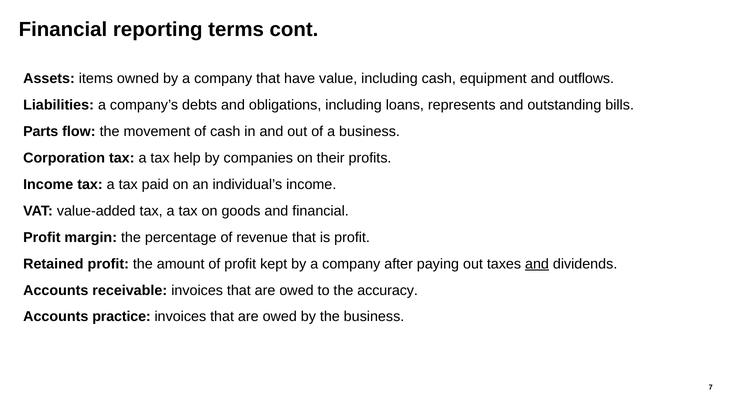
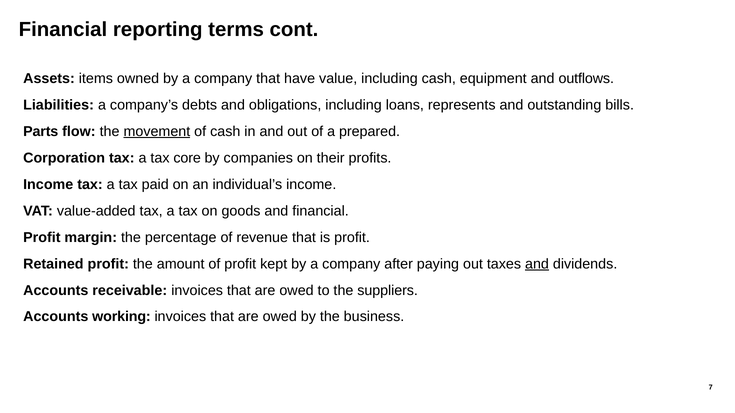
movement underline: none -> present (157, 132)
a business: business -> prepared (370, 132)
help: help -> core (187, 158)
accuracy: accuracy -> suppliers (388, 291)
practice: practice -> working (121, 317)
